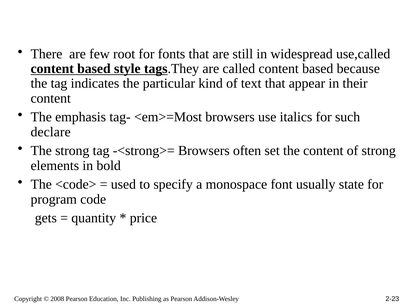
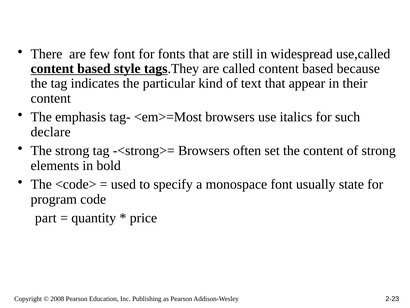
few root: root -> font (124, 54)
gets: gets -> part (46, 218)
